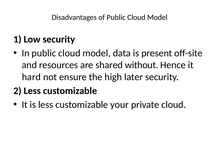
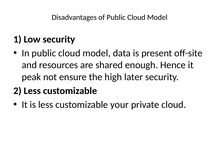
without: without -> enough (142, 65)
hard: hard -> peak (31, 77)
